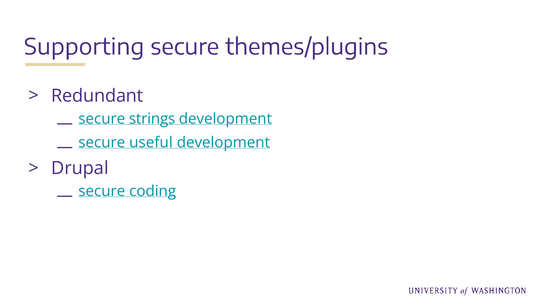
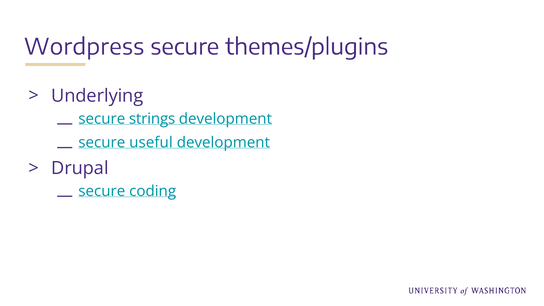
Supporting: Supporting -> Wordpress (84, 47)
Redundant: Redundant -> Underlying (97, 96)
